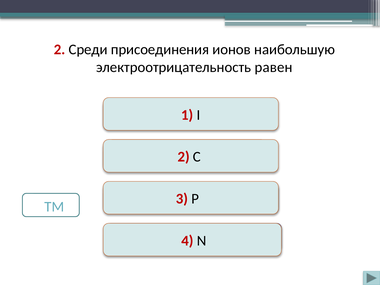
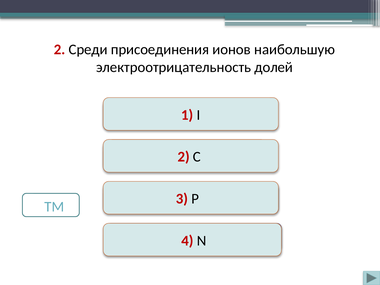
равен: равен -> долей (274, 67)
